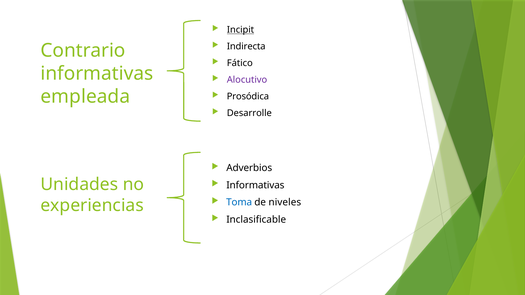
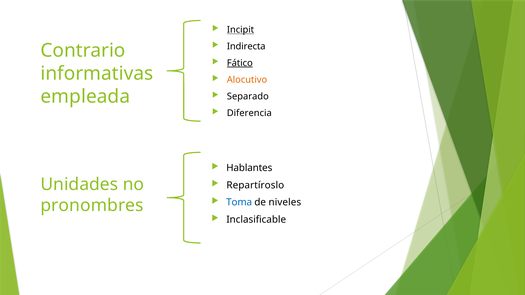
Fático underline: none -> present (240, 63)
Alocutivo colour: purple -> orange (247, 80)
Prosódica: Prosódica -> Separado (248, 96)
Desarrolle: Desarrolle -> Diferencia (249, 113)
Adverbios: Adverbios -> Hablantes (249, 168)
Informativas: Informativas -> Repartíroslo (255, 185)
experiencias: experiencias -> pronombres (92, 205)
